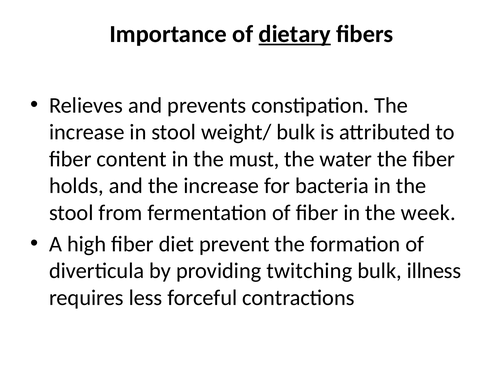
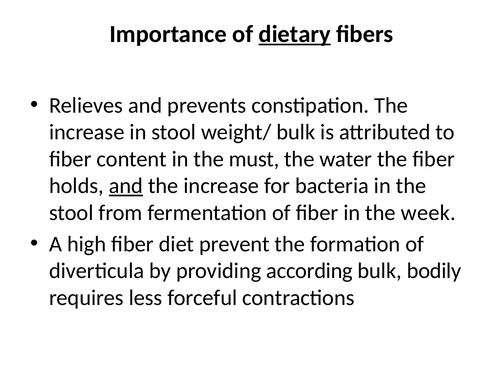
and underline: none -> present (126, 186)
twitching: twitching -> according (310, 271)
illness: illness -> bodily (434, 271)
